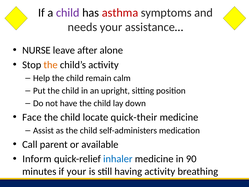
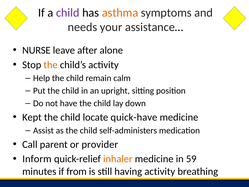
asthma colour: red -> orange (120, 13)
Face: Face -> Kept (32, 117)
quick-their: quick-their -> quick-have (134, 117)
available: available -> provider (100, 144)
inhaler colour: blue -> orange (118, 159)
90: 90 -> 59 (191, 159)
if your: your -> from (77, 171)
